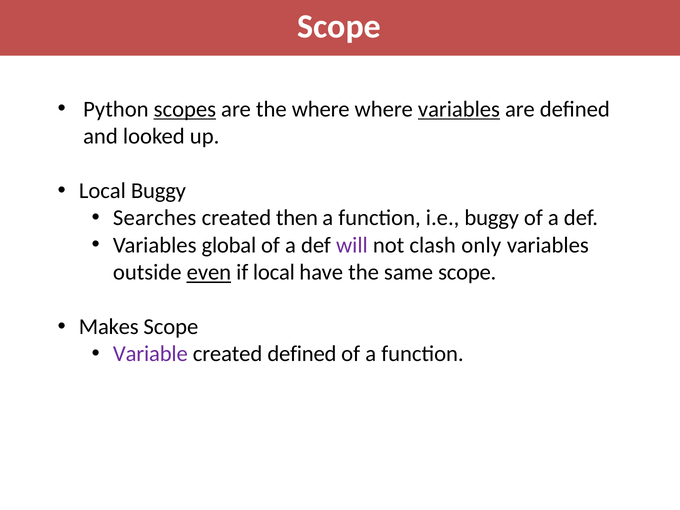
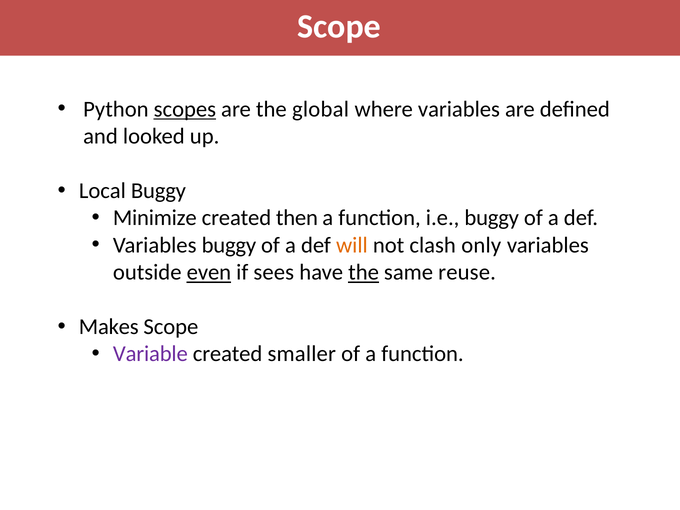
the where: where -> global (321, 109)
variables underline: present -> none (459, 109)
Searches: Searches -> Minimize (155, 218)
Variables global: global -> buggy (229, 245)
will colour: purple -> orange (352, 245)
if local: local -> sees (274, 272)
the underline: none -> present (364, 272)
same scope: scope -> reuse (467, 272)
created defined: defined -> smaller (302, 354)
